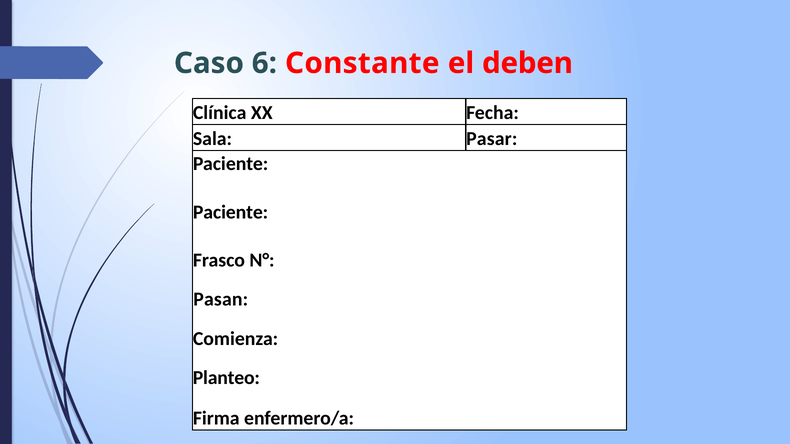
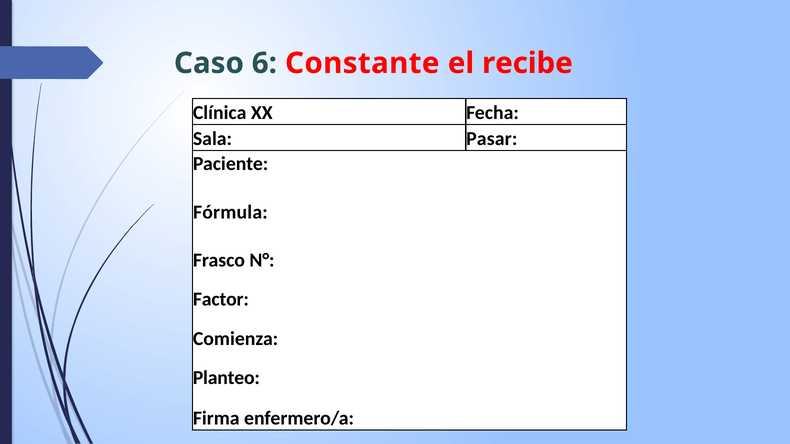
deben: deben -> recibe (527, 63)
Paciente: Paciente -> Fórmula (230, 212)
Pasan: Pasan -> Factor (221, 300)
